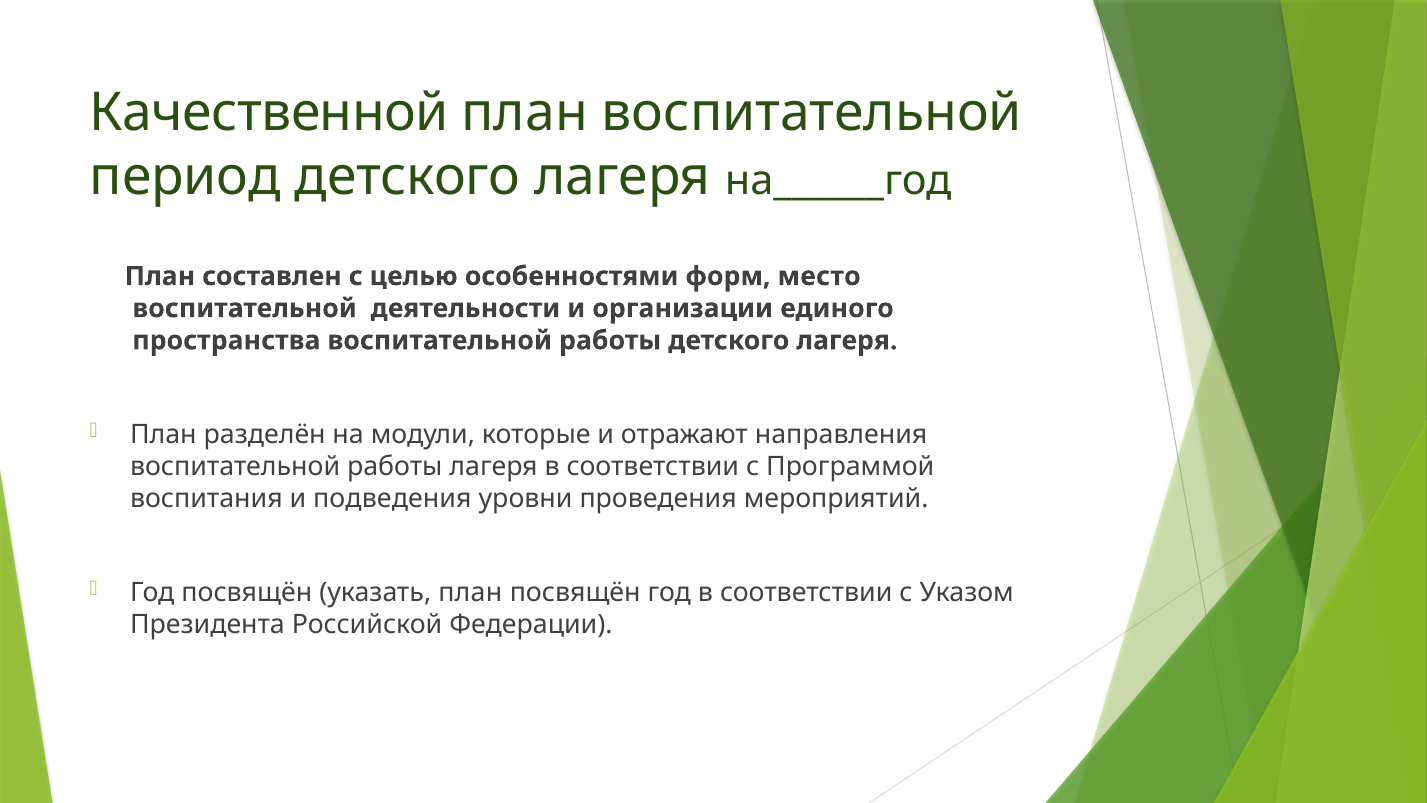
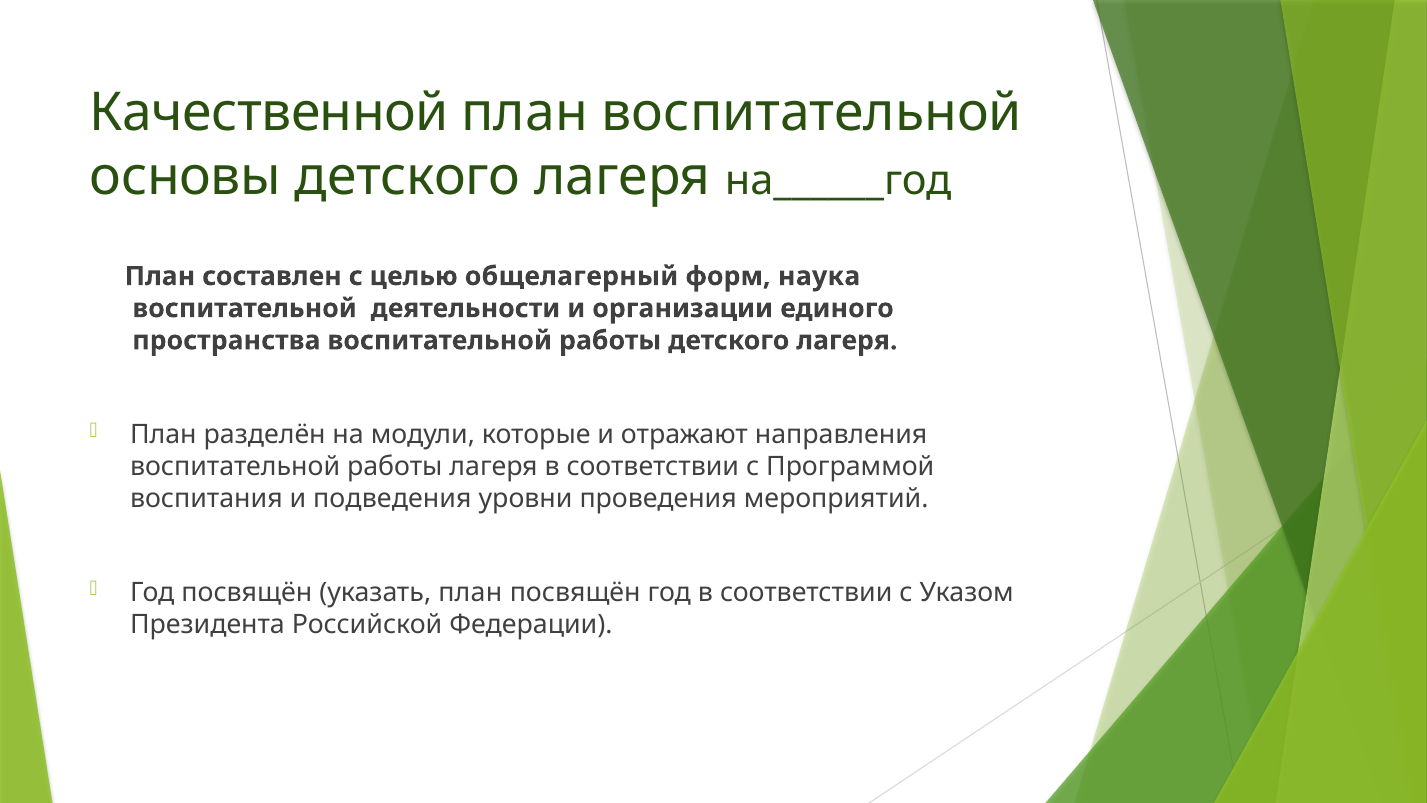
период: период -> основы (186, 177)
особенностями: особенностями -> общелагерный (571, 276)
место: место -> наука (819, 276)
